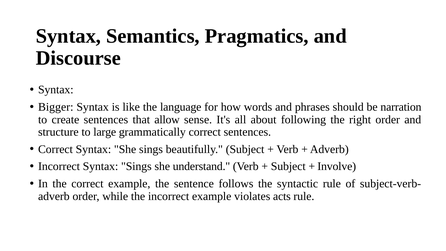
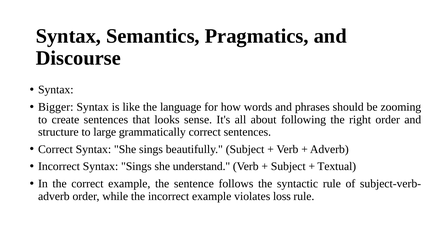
narration: narration -> zooming (401, 107)
allow: allow -> looks (167, 119)
Involve: Involve -> Textual (337, 166)
acts: acts -> loss (282, 196)
